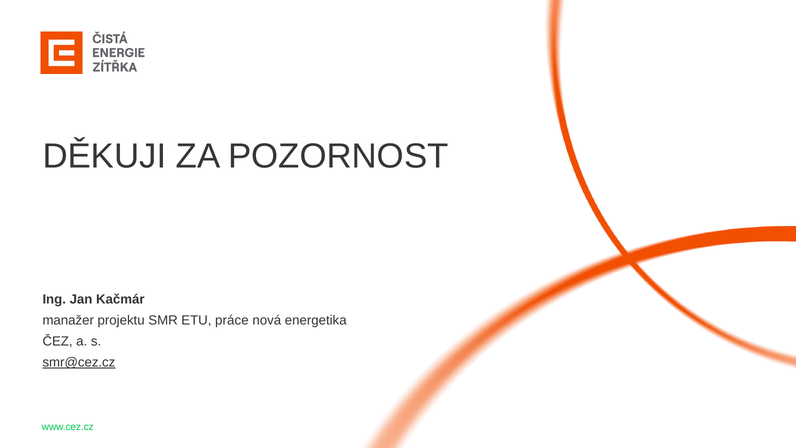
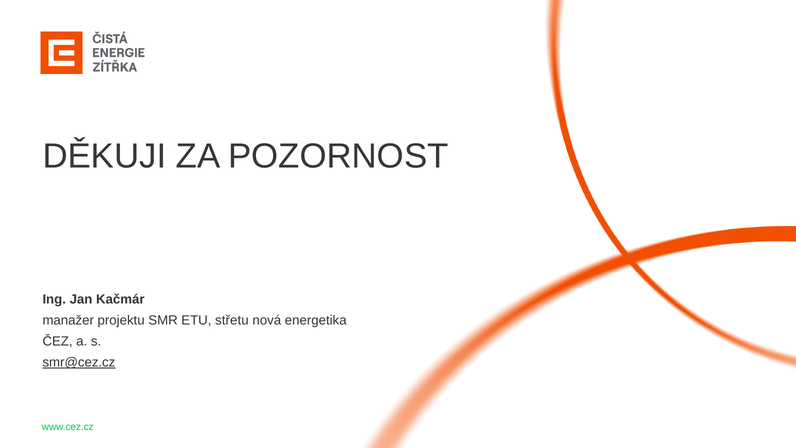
práce: práce -> střetu (232, 320)
